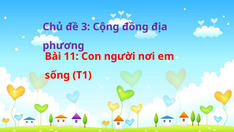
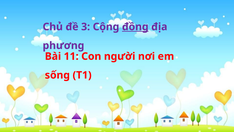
đồng underline: none -> present (135, 27)
